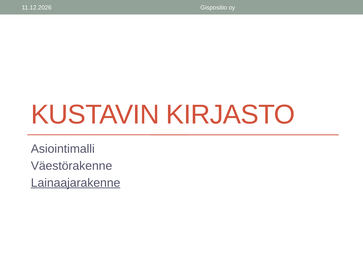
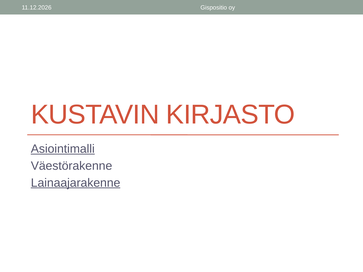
Asiointimalli underline: none -> present (63, 149)
